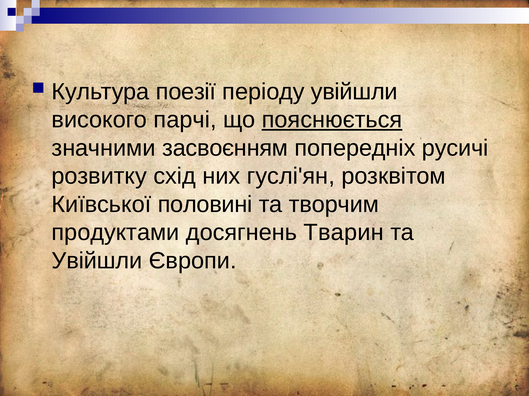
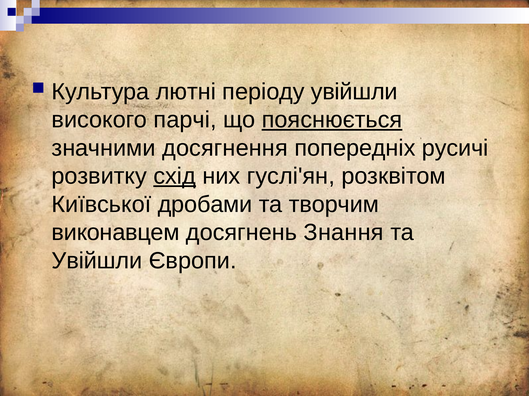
поезії: поезії -> лютні (186, 92)
засвоєнням: засвоєнням -> досягнення (225, 148)
схід underline: none -> present (175, 176)
половині: половині -> дробами (205, 205)
продуктами: продуктами -> виконавцем (116, 233)
Тварин: Тварин -> Знання (344, 233)
